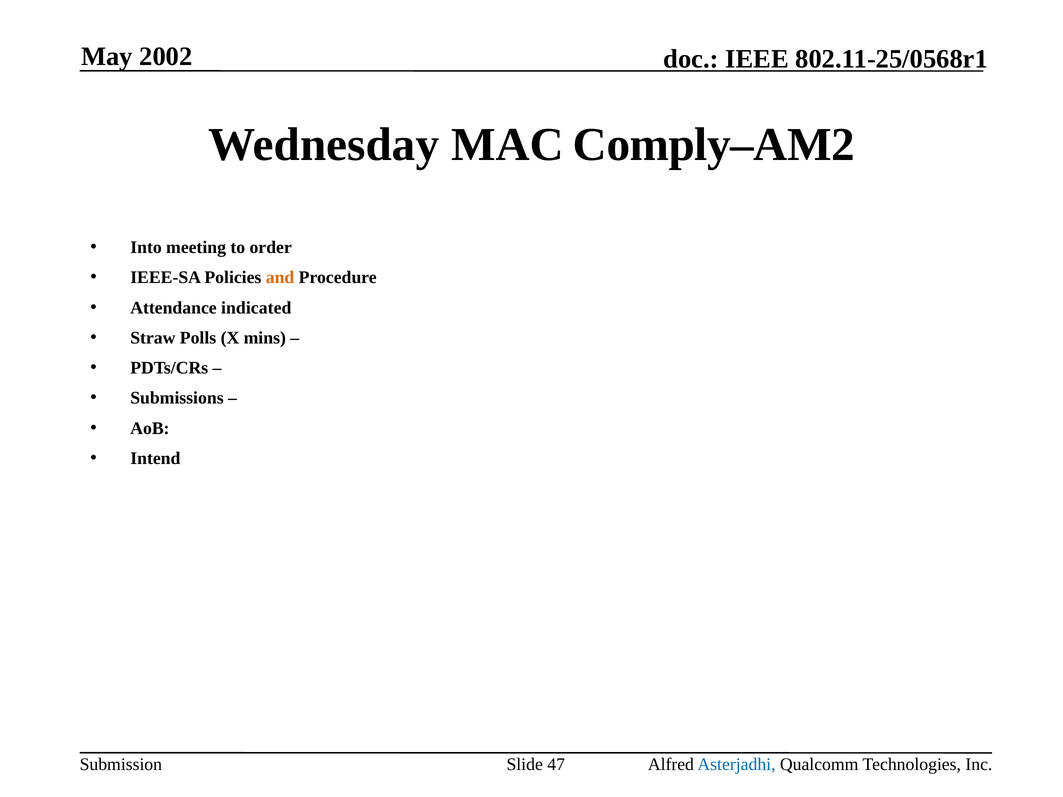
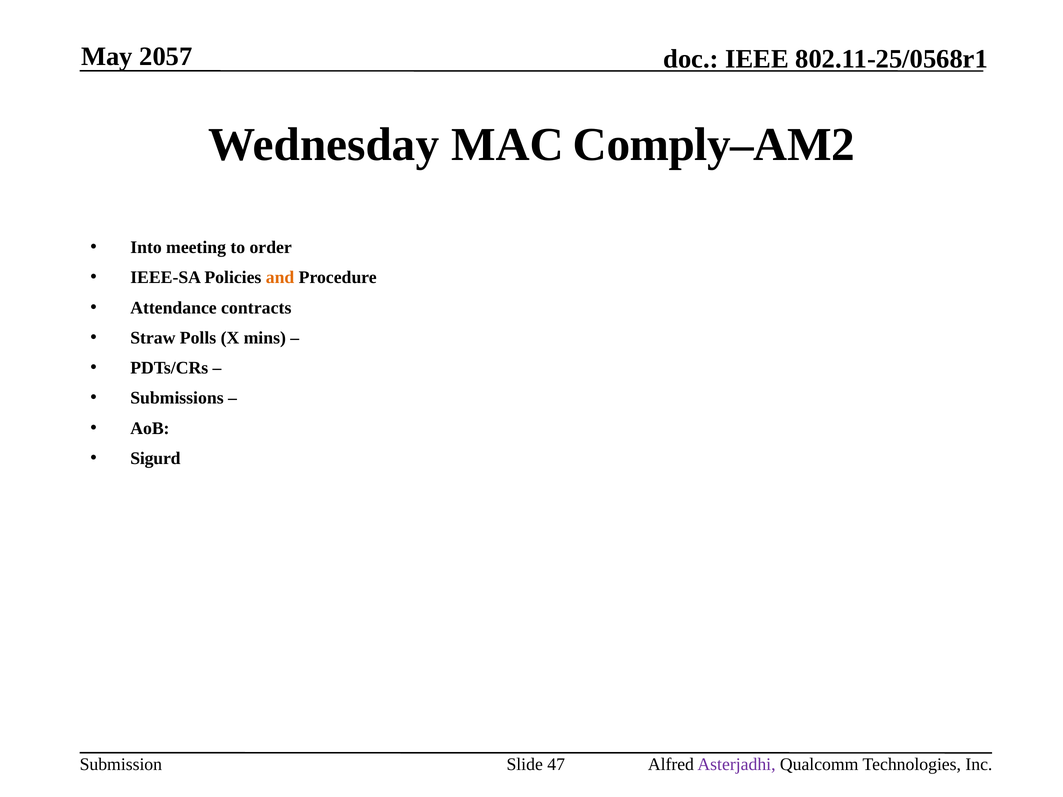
2002: 2002 -> 2057 (166, 56)
indicated: indicated -> contracts (256, 308)
Intend: Intend -> Sigurd (155, 458)
Asterjadhi colour: blue -> purple (737, 765)
